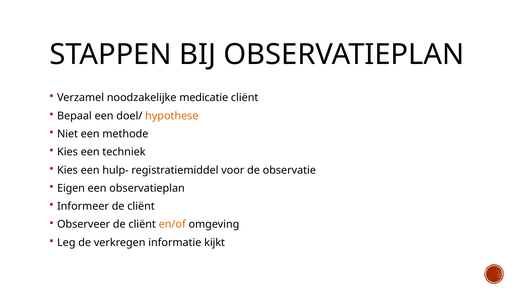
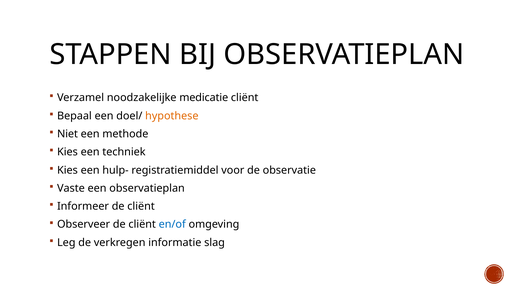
Eigen: Eigen -> Vaste (71, 188)
en/of colour: orange -> blue (172, 225)
kijkt: kijkt -> slag (215, 243)
